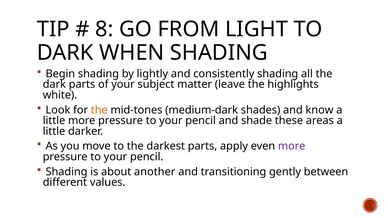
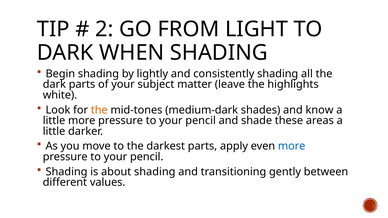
8: 8 -> 2 (104, 29)
more colour: purple -> blue (292, 146)
about another: another -> shading (155, 172)
